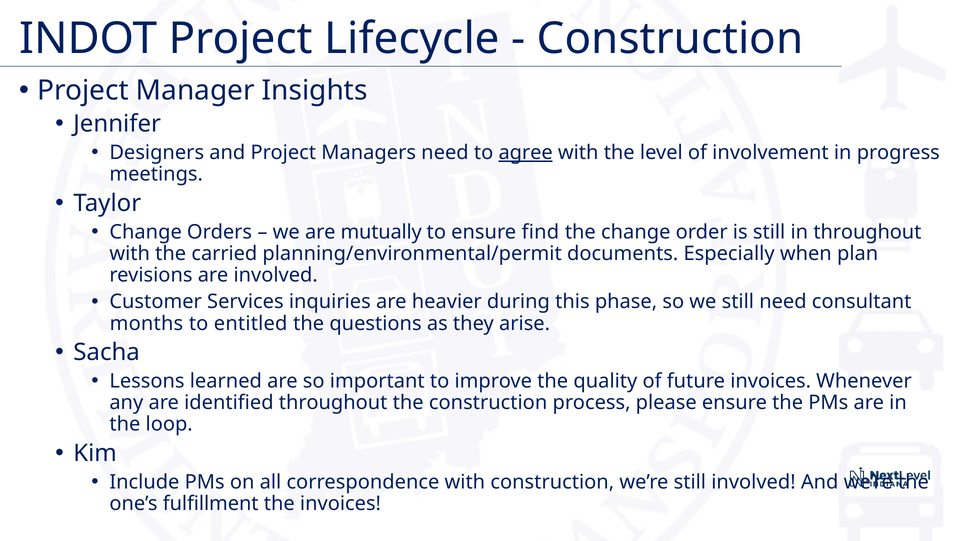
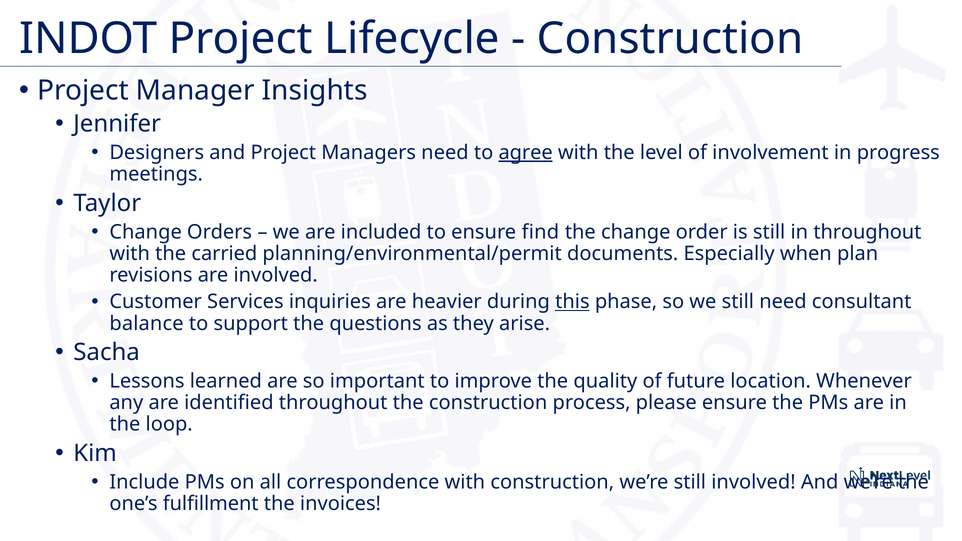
mutually: mutually -> included (381, 232)
this underline: none -> present (572, 302)
months: months -> balance (146, 324)
entitled: entitled -> support (251, 324)
future invoices: invoices -> location (771, 381)
